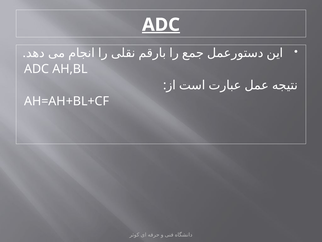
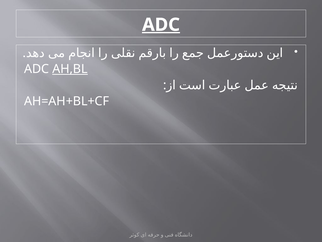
AH,BL underline: none -> present (70, 69)
